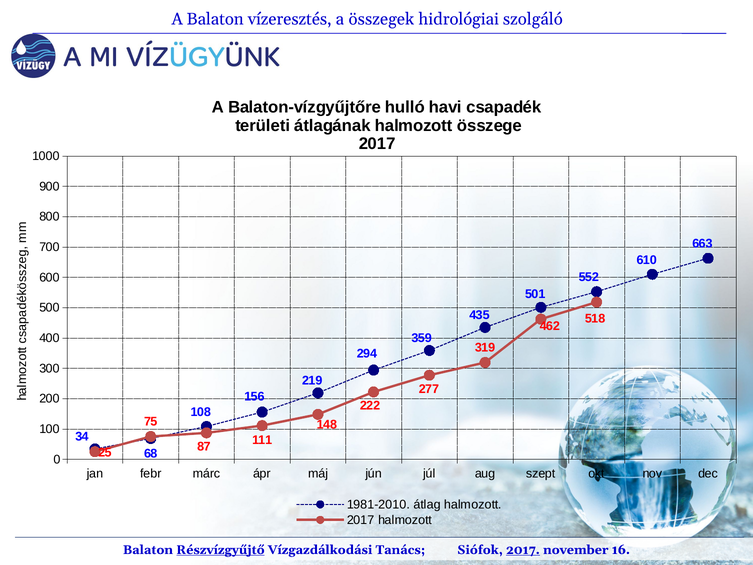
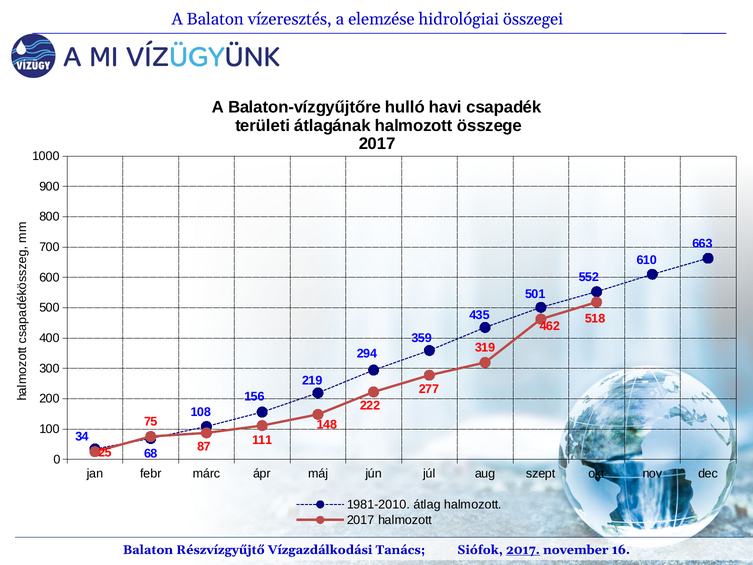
összegek: összegek -> elemzése (381, 19)
szolgáló: szolgáló -> összegei (533, 19)
Részvízgyűjtő underline: present -> none (220, 550)
